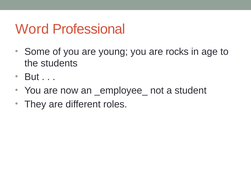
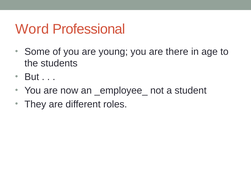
rocks: rocks -> there (177, 52)
